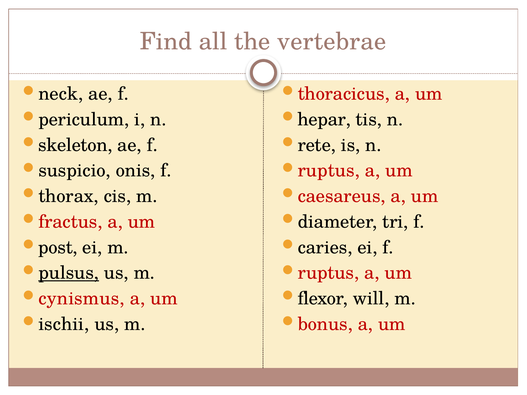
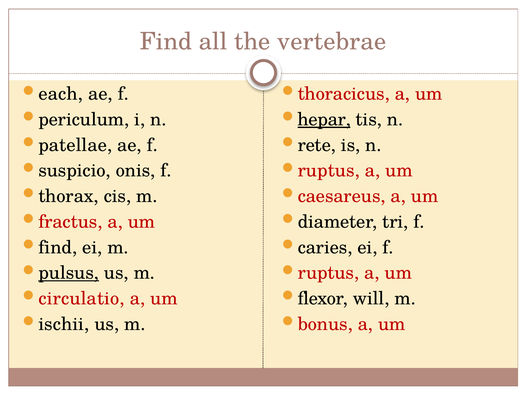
neck: neck -> each (61, 94)
hepar underline: none -> present (324, 120)
skeleton: skeleton -> patellae (75, 145)
post: post -> find (58, 248)
cynismus: cynismus -> circulatio (82, 299)
